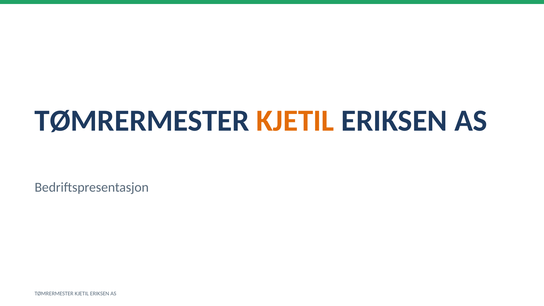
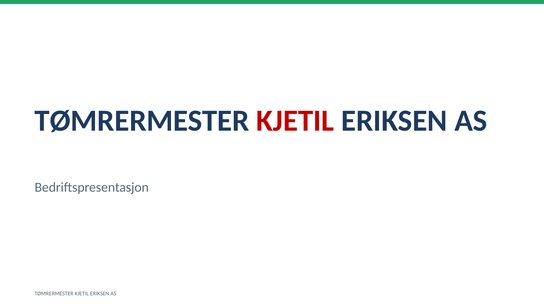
KJETIL colour: orange -> red (295, 121)
